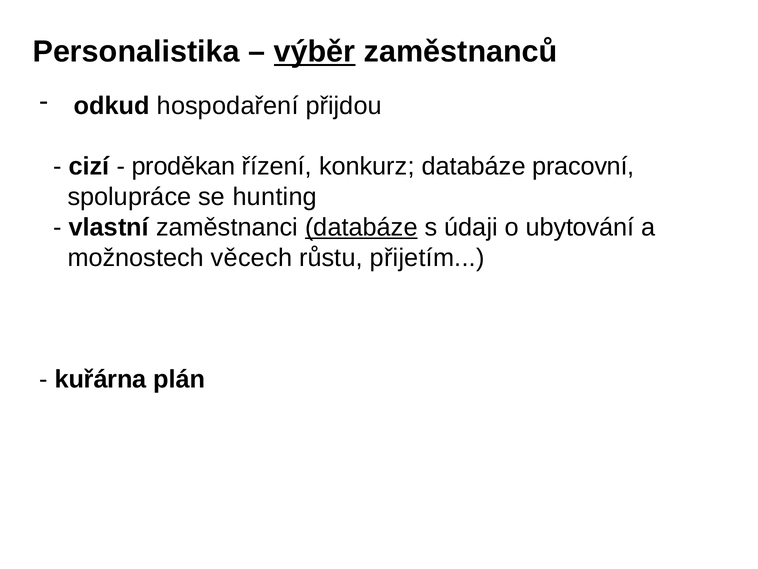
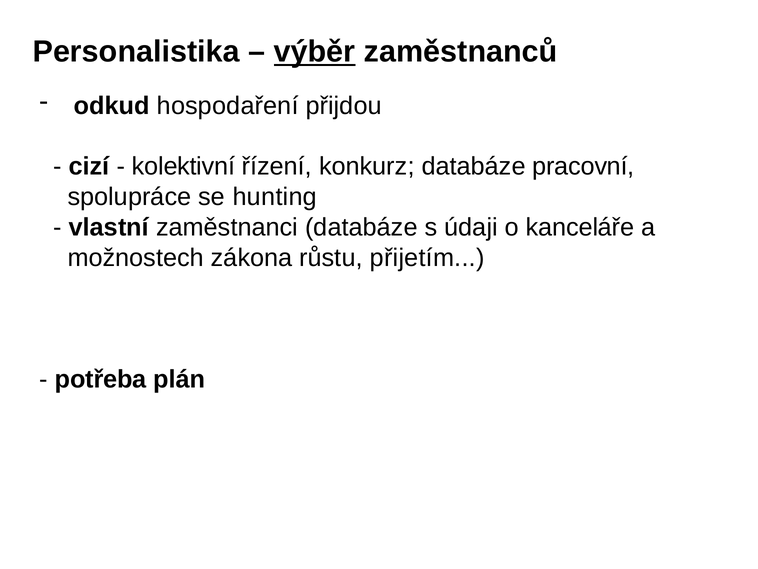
proděkan: proděkan -> kolektivní (184, 166)
databáze underline: present -> none (361, 227)
ubytování: ubytování -> kanceláře (580, 227)
věcech: věcech -> zákona (252, 258)
kuřárna: kuřárna -> potřeba (101, 379)
